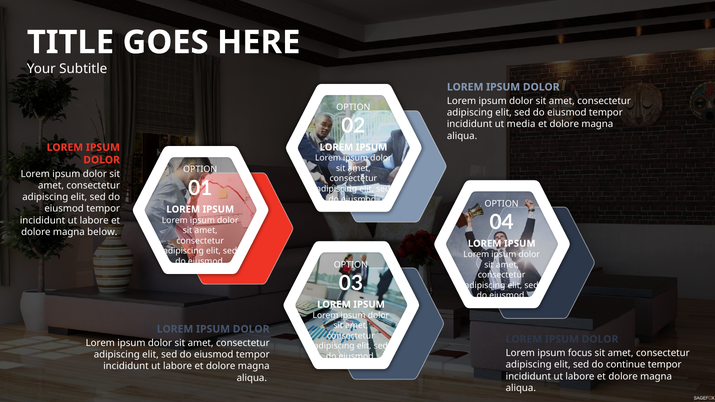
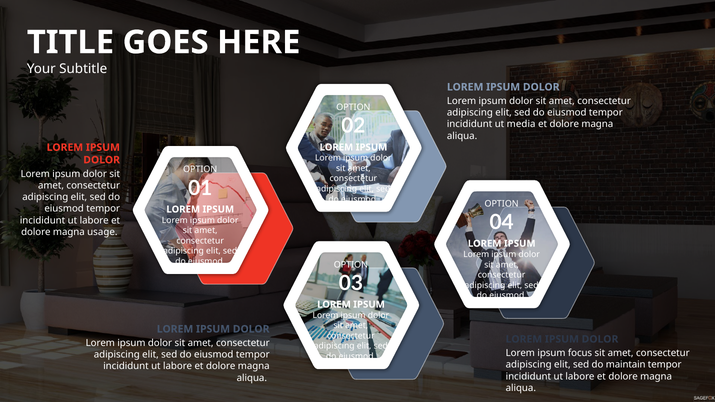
below: below -> usage (102, 232)
continue: continue -> maintain (626, 365)
